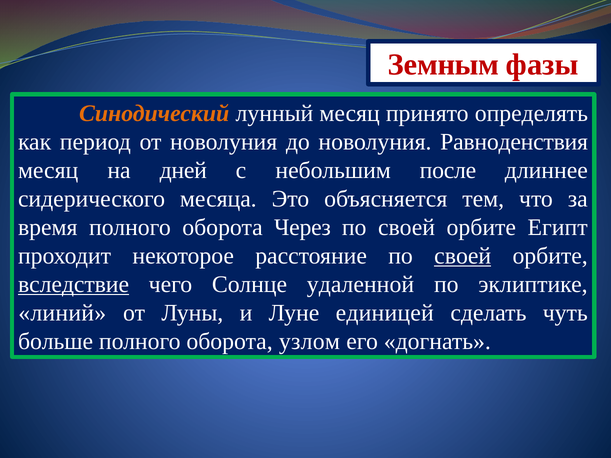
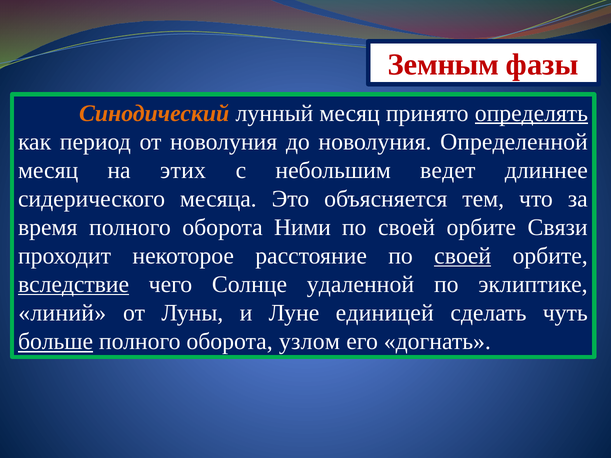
определять underline: none -> present (531, 113)
Равноденствия: Равноденствия -> Определенной (514, 142)
дней: дней -> этих (183, 170)
после: после -> ведет (448, 170)
Через: Через -> Ними (302, 227)
Египт: Египт -> Связи (558, 227)
больше underline: none -> present (56, 342)
